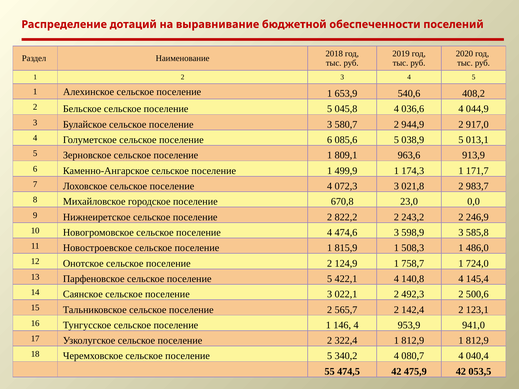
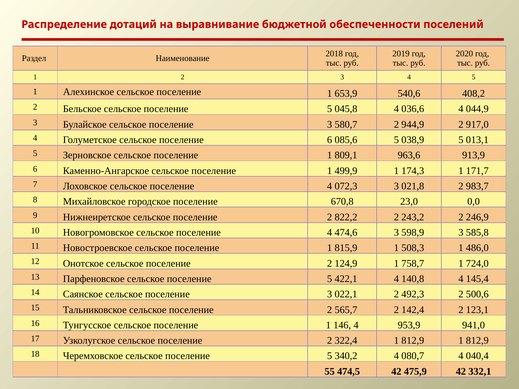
053,5: 053,5 -> 332,1 (480, 372)
